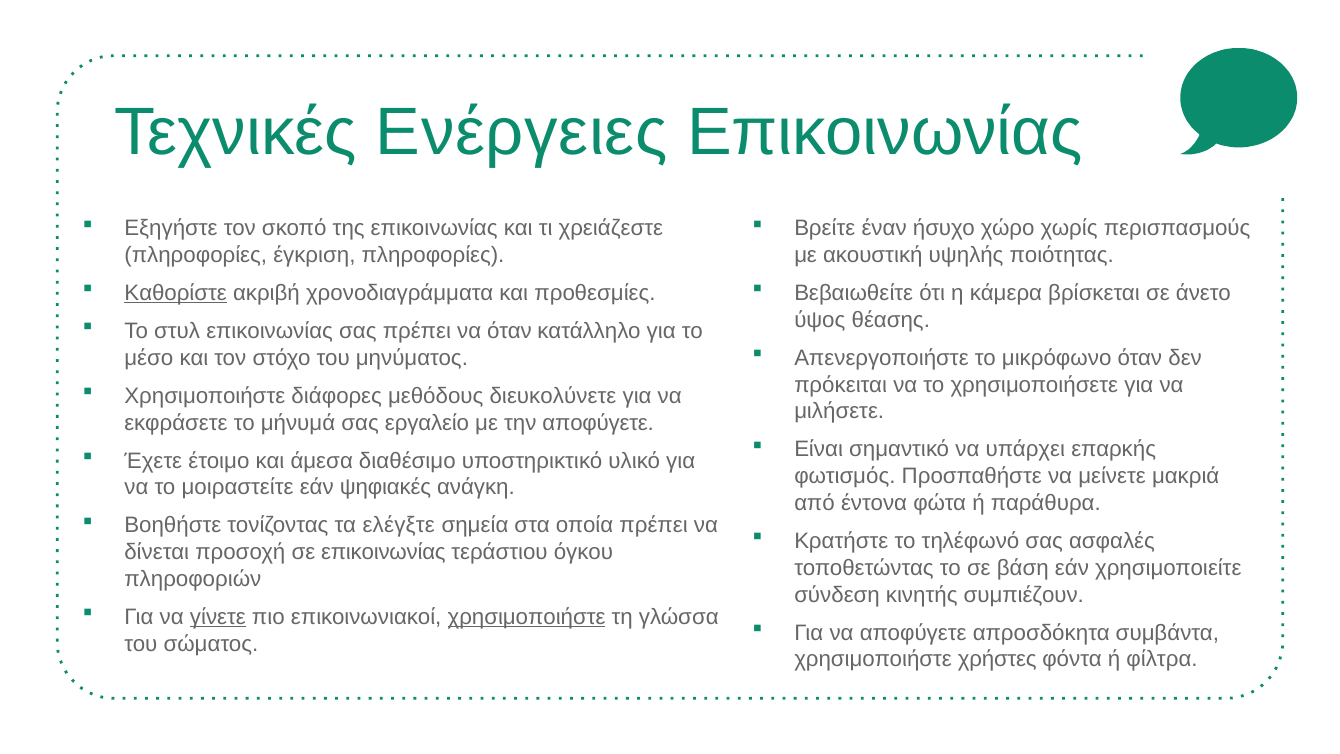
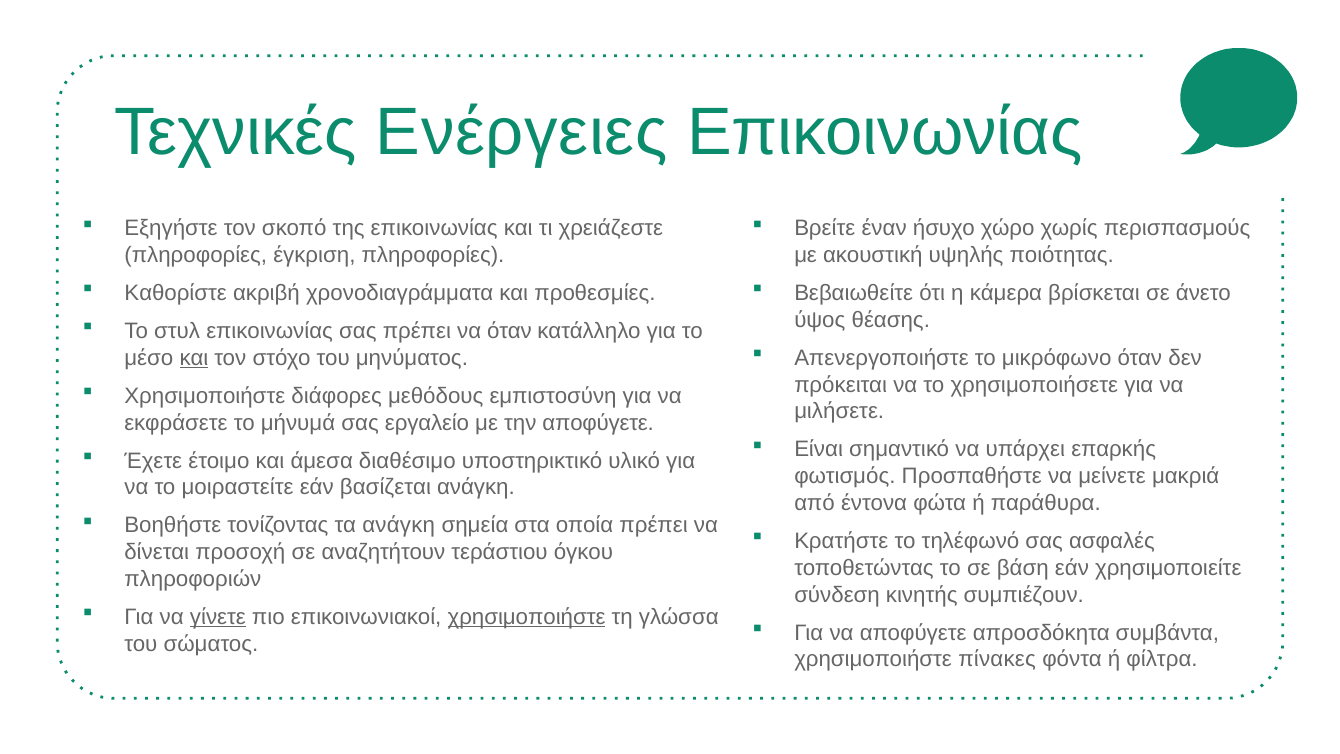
Καθορίστε underline: present -> none (176, 293)
και underline: none -> present (194, 358)
διευκολύνετε: διευκολύνετε -> εμπιστοσύνη (553, 396)
ψηφιακές: ψηφιακές -> βασίζεται (385, 487)
τα ελέγξτε: ελέγξτε -> ανάγκη (399, 525)
σε επικοινωνίας: επικοινωνίας -> αναζητήτουν (383, 552)
χρήστες: χρήστες -> πίνακες (997, 659)
